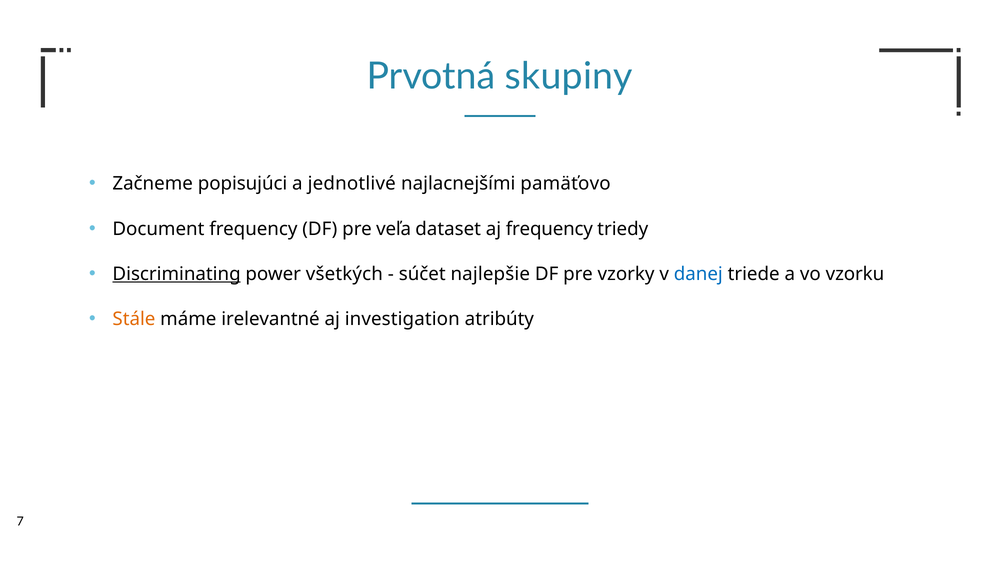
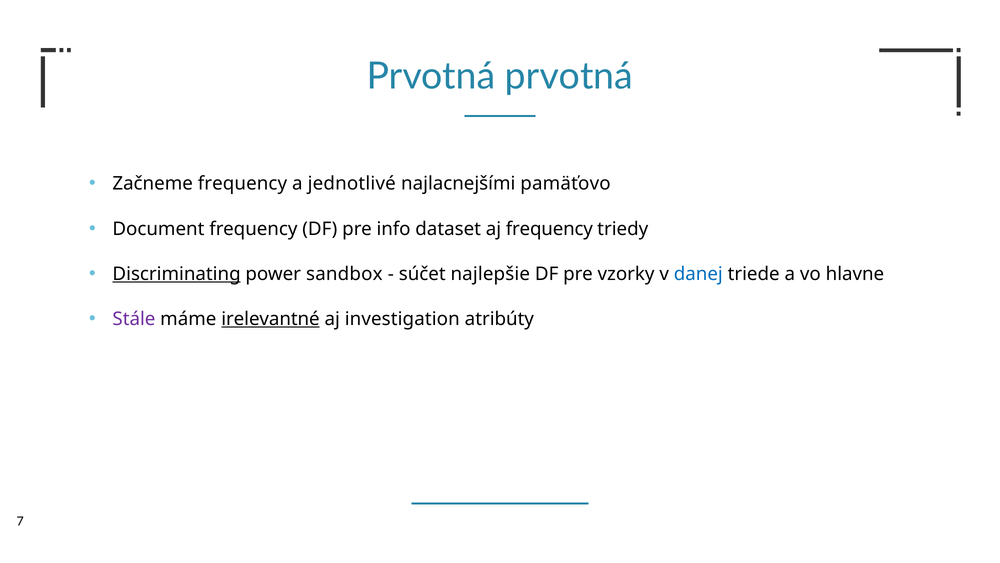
Prvotná skupiny: skupiny -> prvotná (569, 76)
Začneme popisujúci: popisujúci -> frequency (242, 184)
veľa: veľa -> info (394, 229)
všetkých: všetkých -> sandbox (344, 274)
vzorku: vzorku -> hlavne (855, 274)
Stále colour: orange -> purple (134, 319)
irelevantné underline: none -> present (270, 319)
